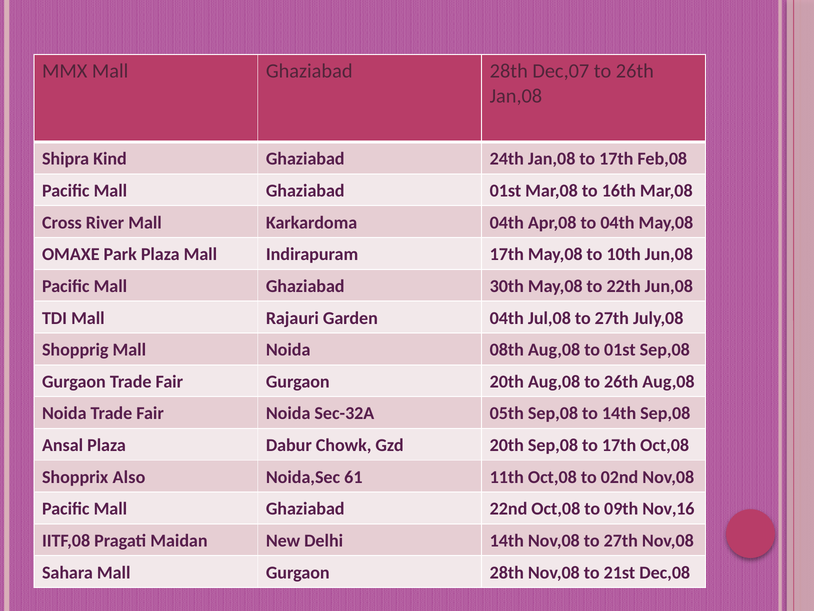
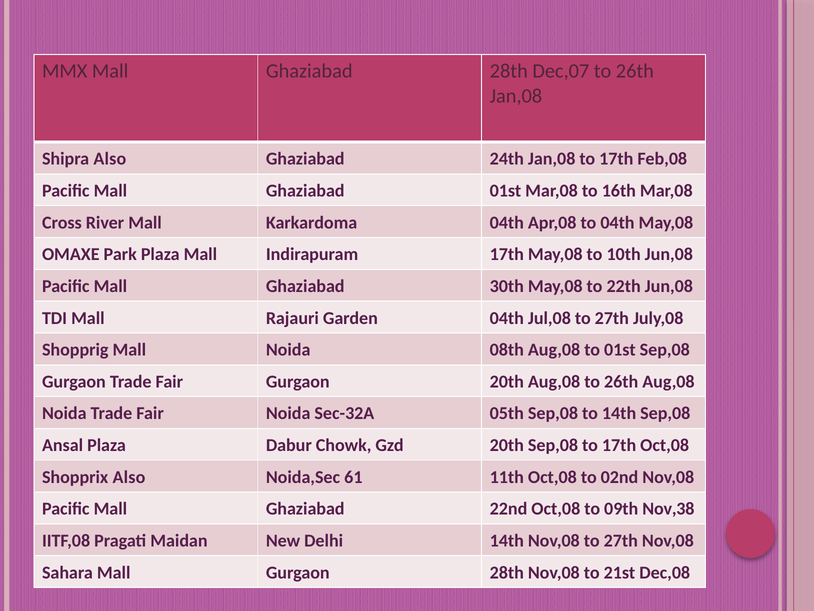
Shipra Kind: Kind -> Also (110, 159)
Nov,16: Nov,16 -> Nov,38 (668, 509)
